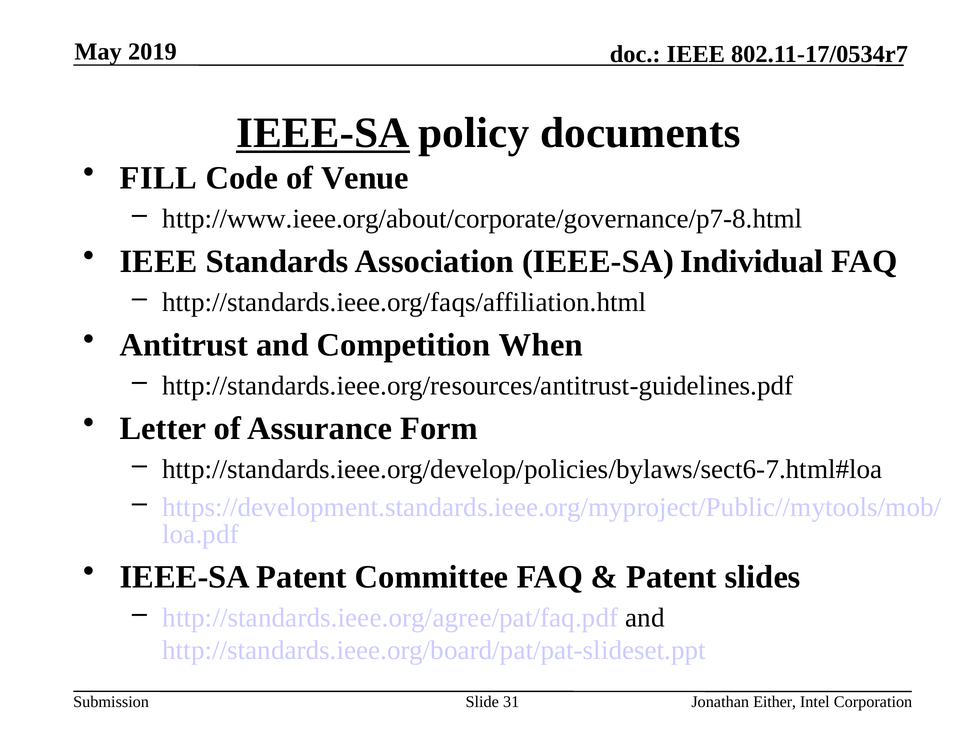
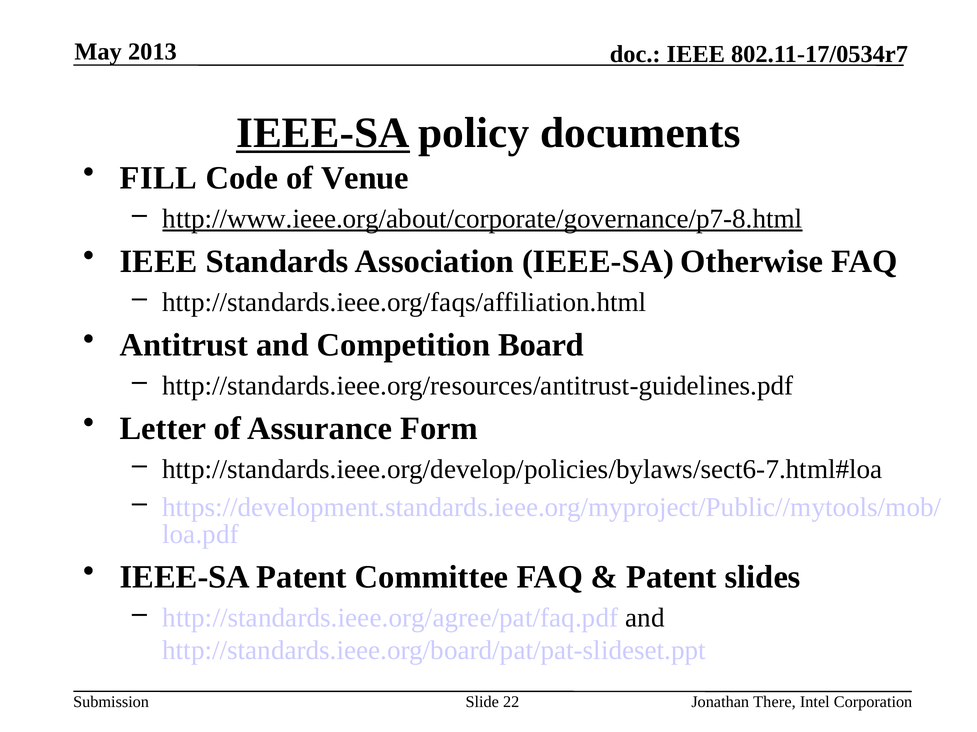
2019: 2019 -> 2013 (152, 52)
http://www.ieee.org/about/corporate/governance/p7-8.html underline: none -> present (482, 219)
Individual: Individual -> Otherwise (752, 262)
When: When -> Board (541, 345)
31: 31 -> 22 (511, 703)
Either: Either -> There (774, 703)
